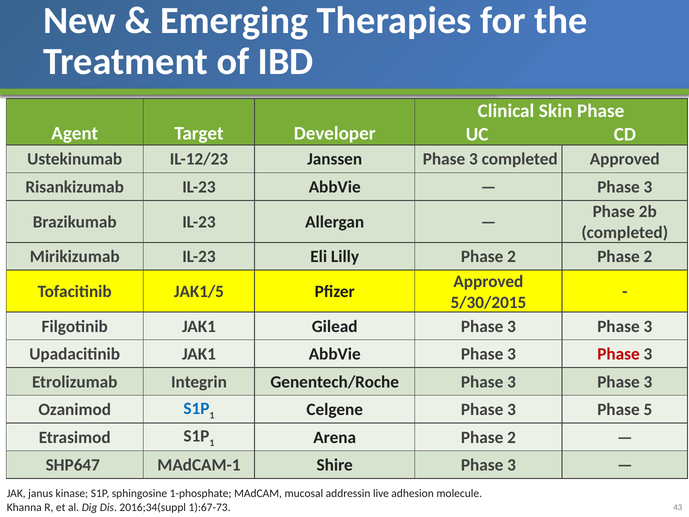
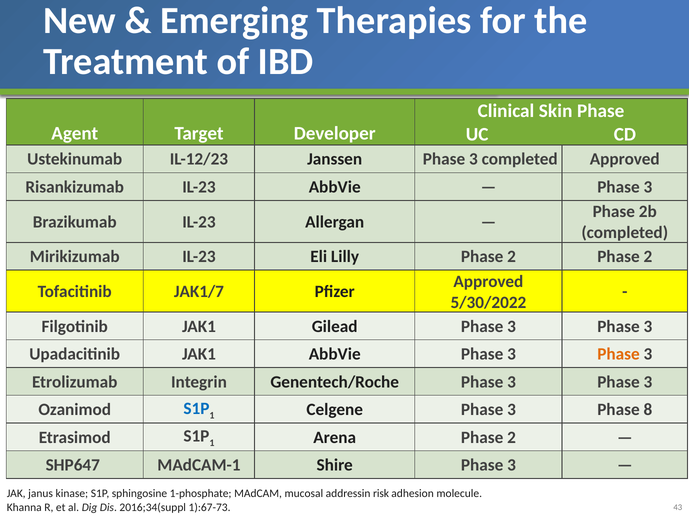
JAK1/5: JAK1/5 -> JAK1/7 (199, 291)
5/30/2015: 5/30/2015 -> 5/30/2022 (488, 302)
Phase colour: red -> orange (619, 354)
5: 5 -> 8 (648, 409)
live: live -> risk (381, 493)
